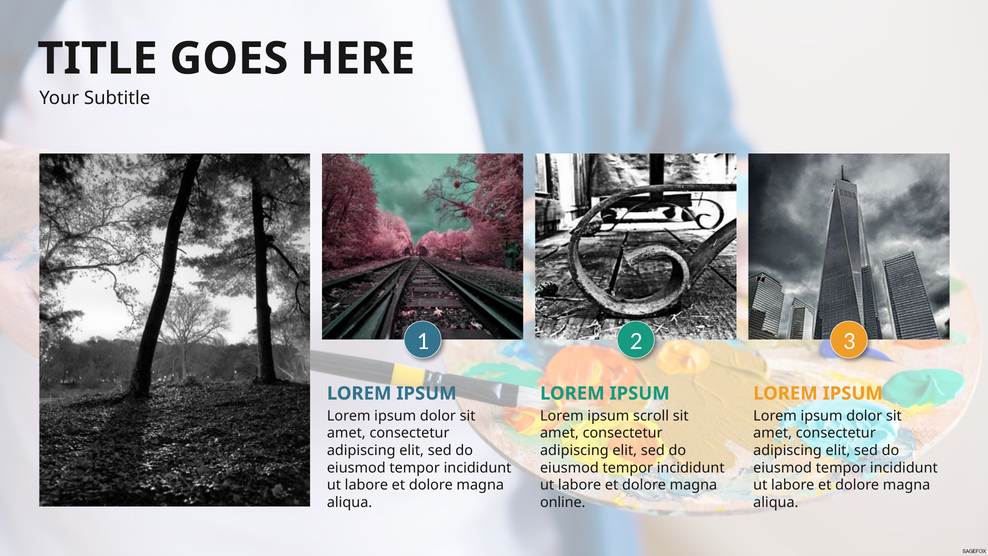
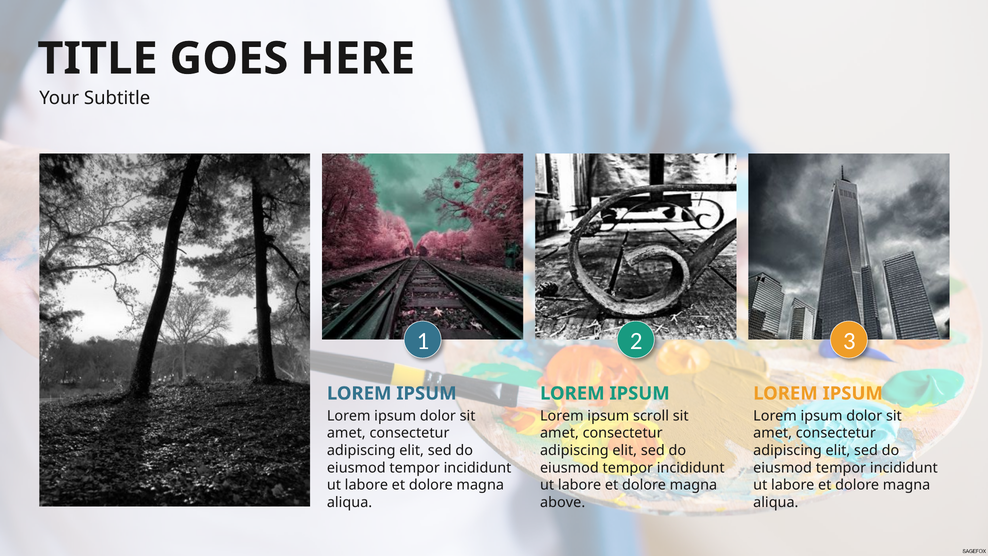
online: online -> above (563, 502)
